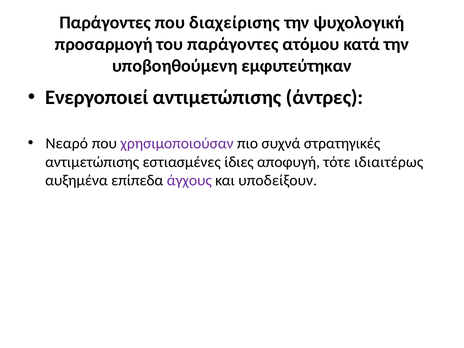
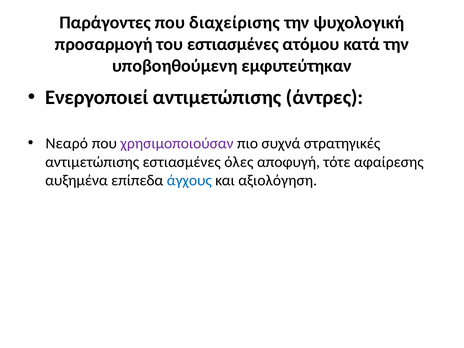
του παράγοντες: παράγοντες -> εστιασμένες (233, 44)
ίδιες: ίδιες -> όλες (239, 162)
ιδιαιτέρως: ιδιαιτέρως -> αφαίρεσης (389, 162)
άγχους colour: purple -> blue (189, 181)
υποδείξουν: υποδείξουν -> αξιολόγηση (278, 181)
